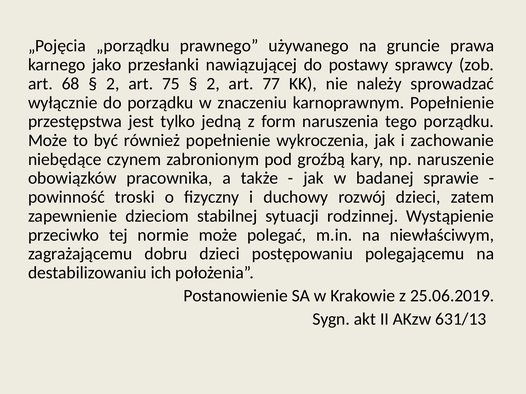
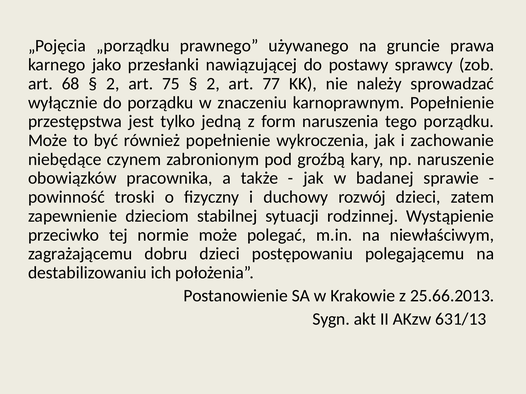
25.06.2019: 25.06.2019 -> 25.66.2013 (452, 296)
